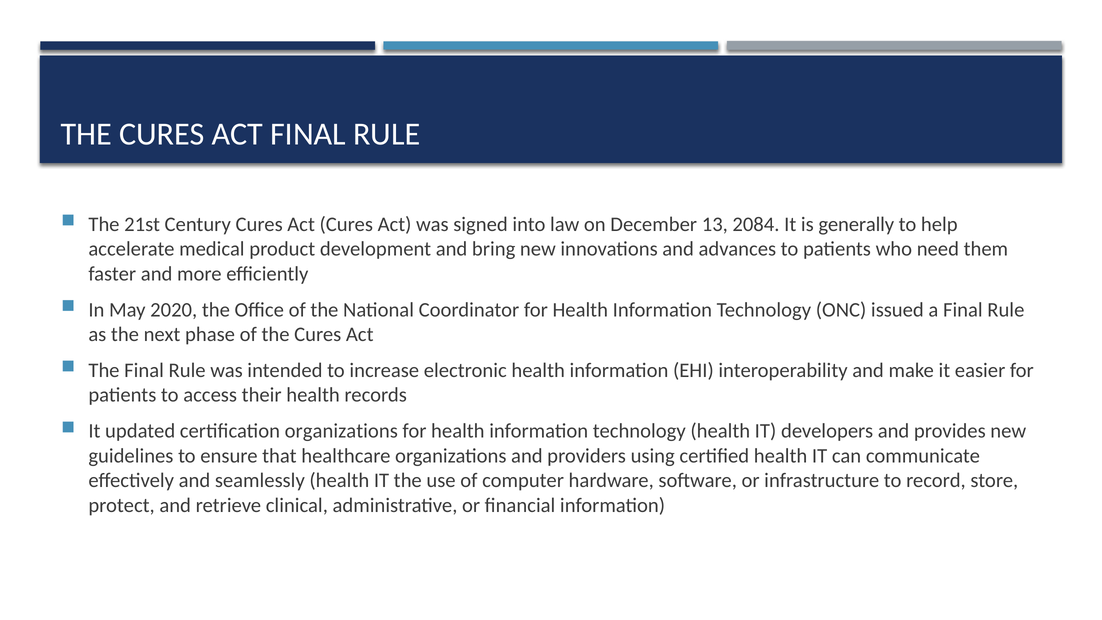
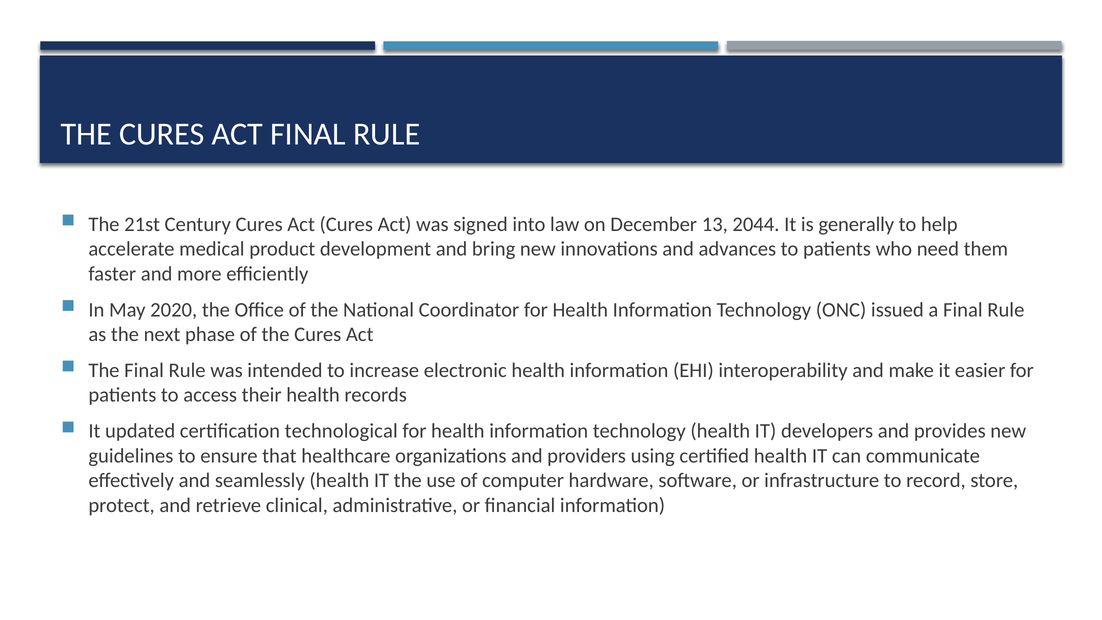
2084: 2084 -> 2044 (756, 224)
certification organizations: organizations -> technological (341, 431)
